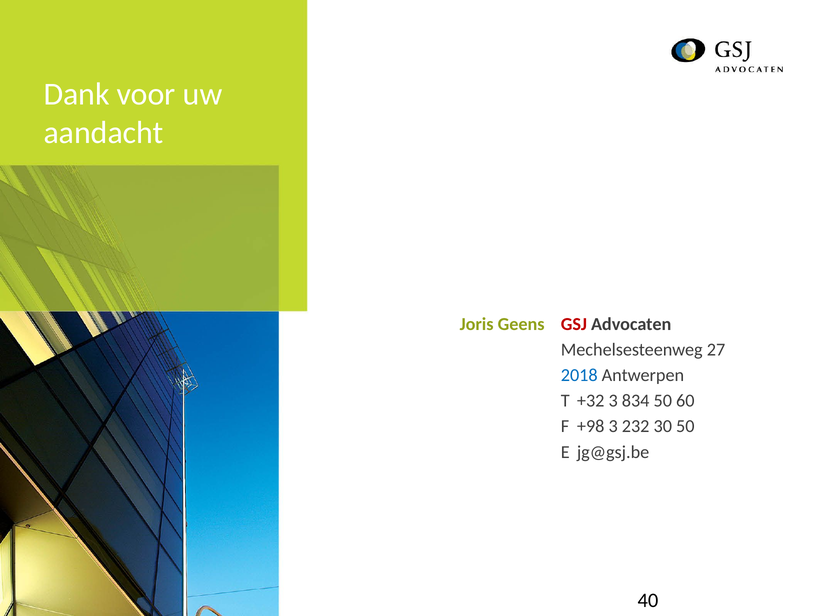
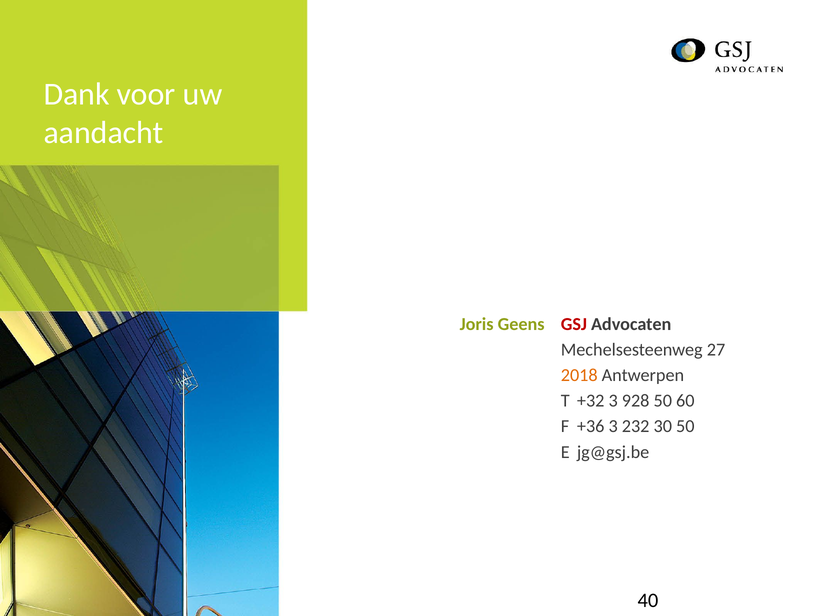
2018 colour: blue -> orange (579, 375)
834: 834 -> 928 (636, 401)
+98: +98 -> +36 (591, 426)
